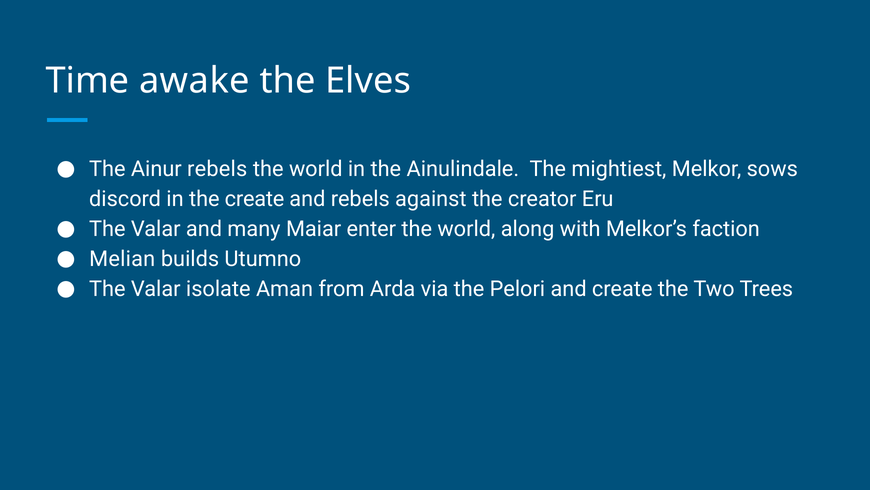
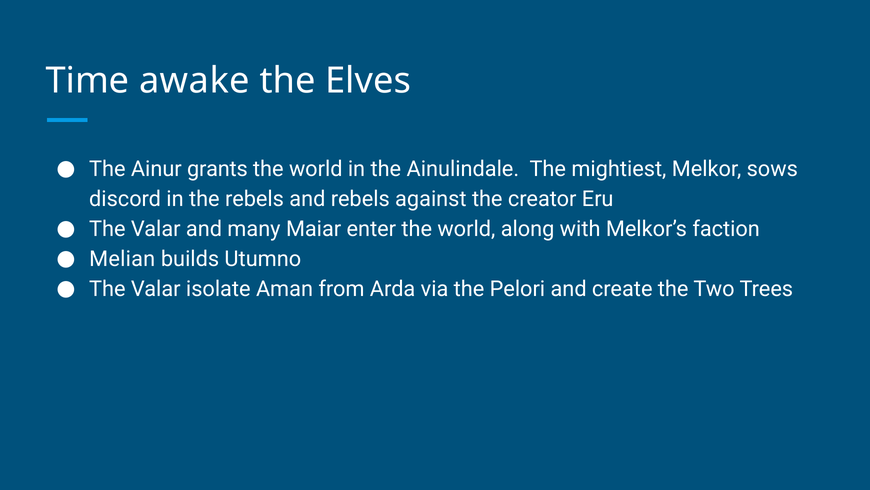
Ainur rebels: rebels -> grants (217, 169)
the create: create -> rebels (254, 199)
